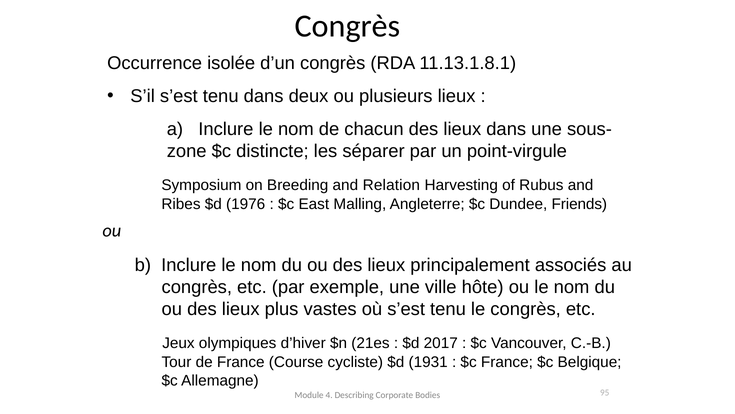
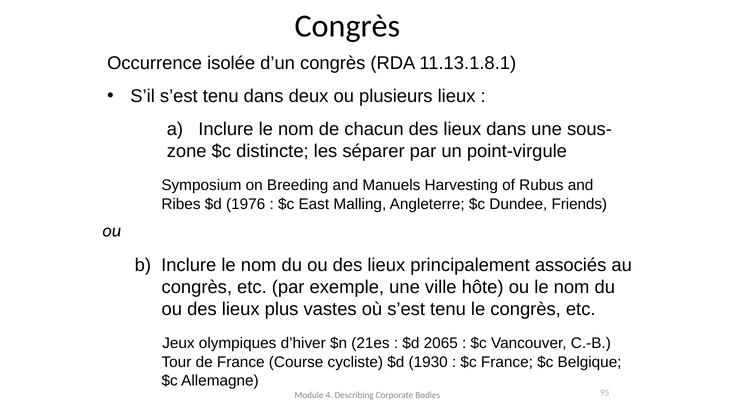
Relation: Relation -> Manuels (391, 185)
2017: 2017 -> 2065 (441, 343)
1931: 1931 -> 1930 (428, 362)
